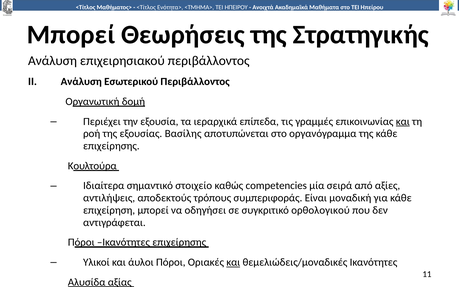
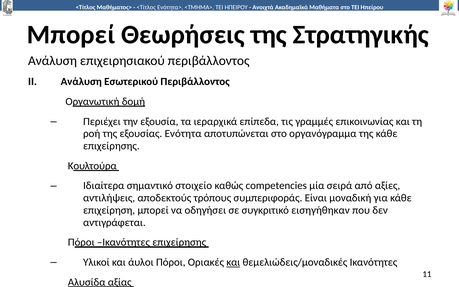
και underline: present -> none (403, 121)
Βασίλης: Βασίλης -> Ενότητα (183, 134)
ορθολογικού: ορθολογικού -> εισηγήθηκαν (321, 210)
